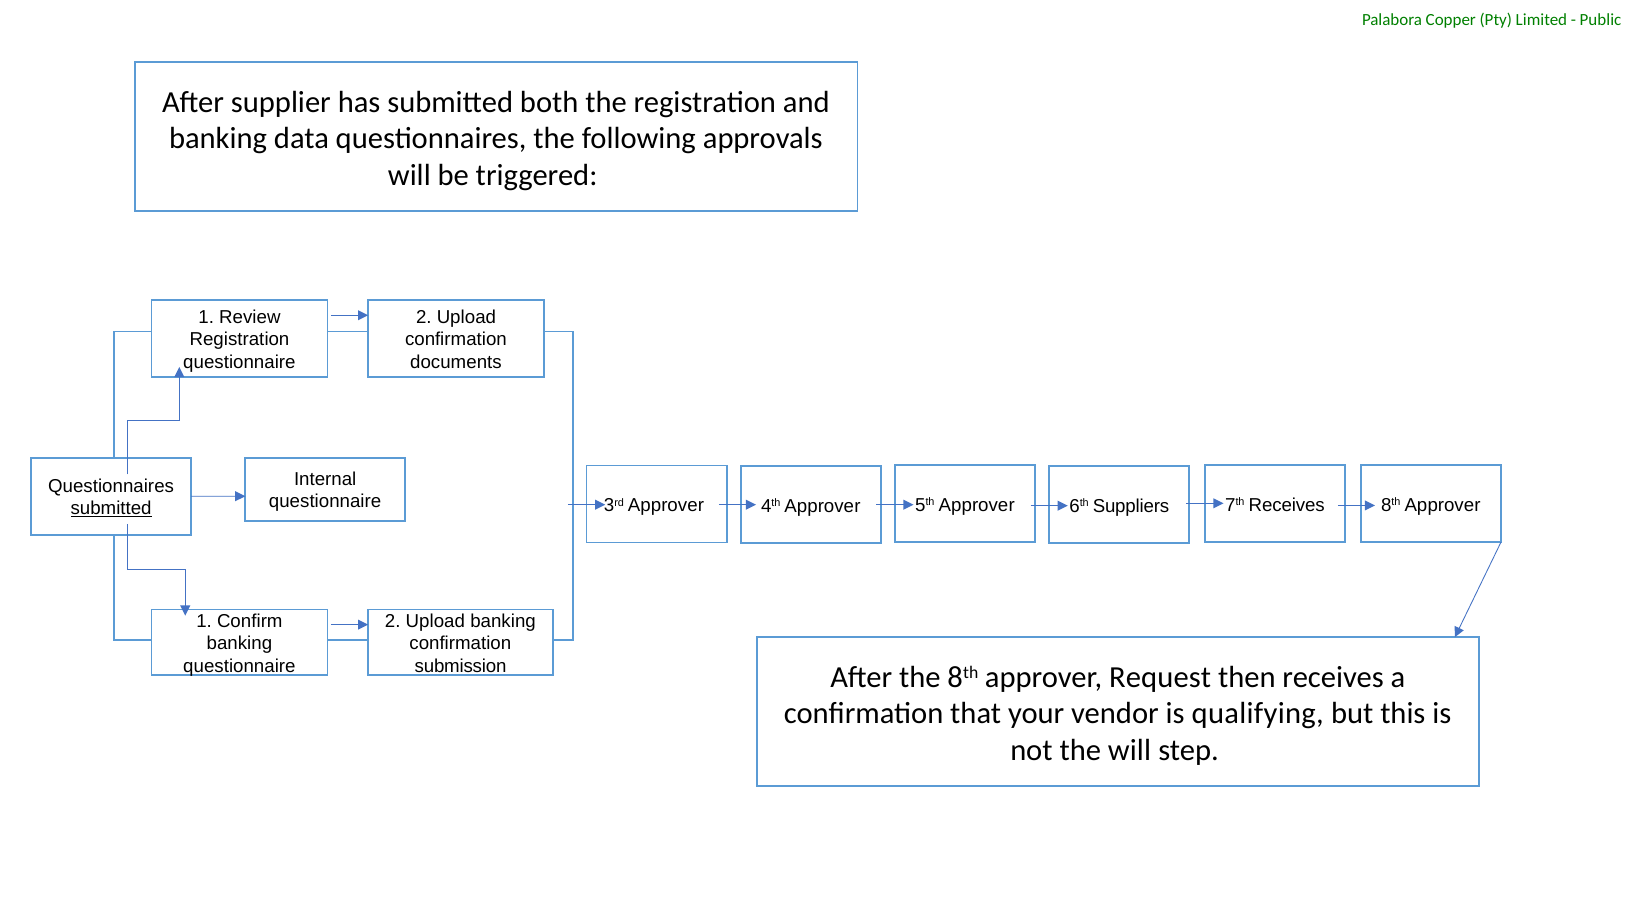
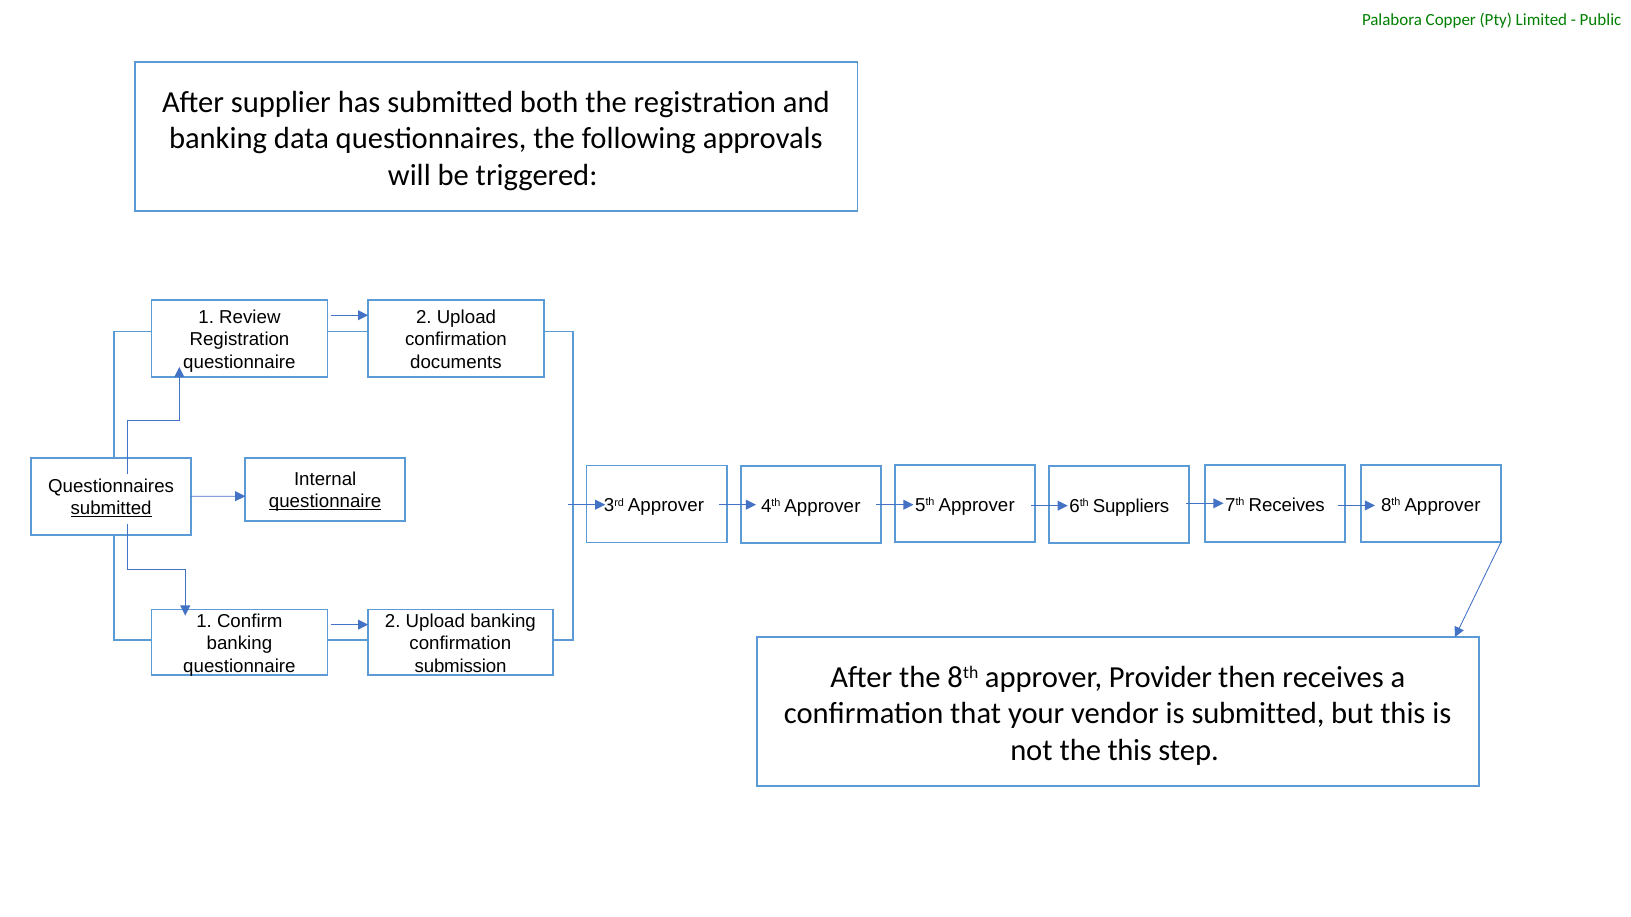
questionnaire underline: none -> present (325, 502)
Request: Request -> Provider (1160, 677)
is qualifying: qualifying -> submitted (1258, 714)
the will: will -> this (1130, 751)
